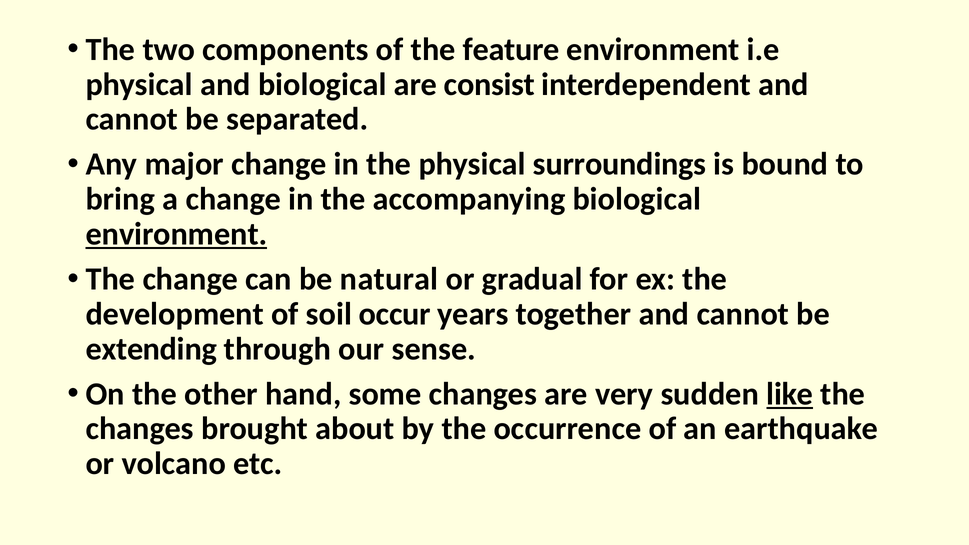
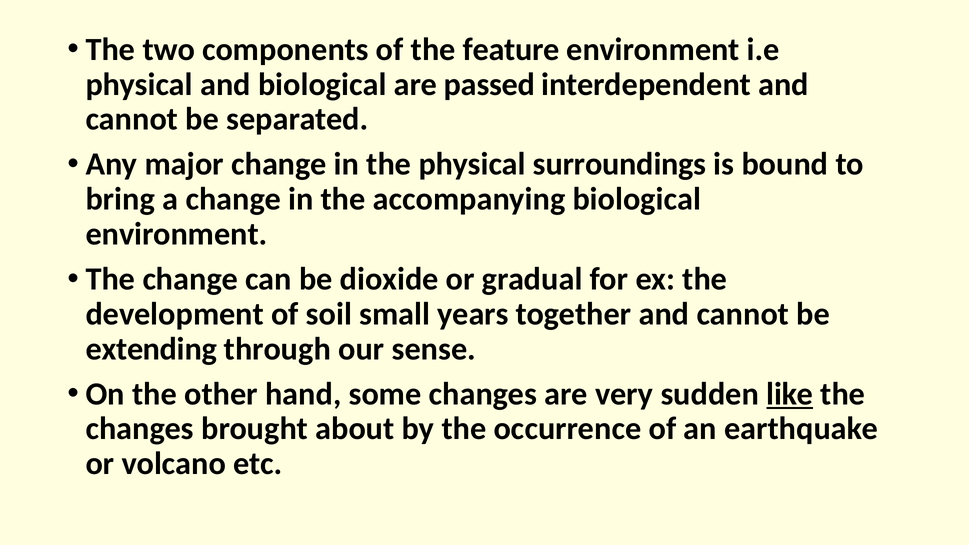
consist: consist -> passed (489, 84)
environment underline: present -> none (176, 234)
natural: natural -> dioxide (389, 279)
occur: occur -> small (395, 314)
